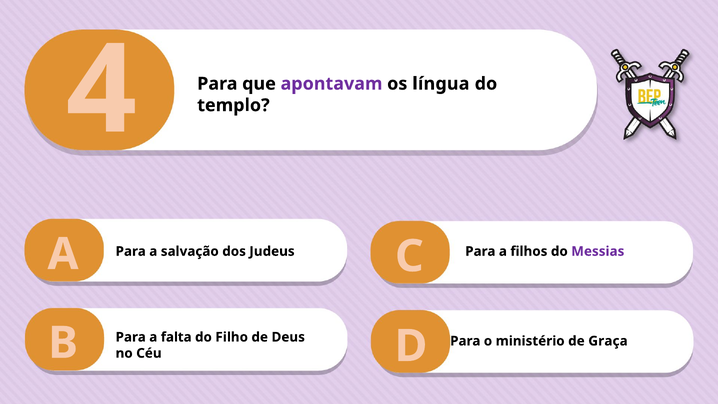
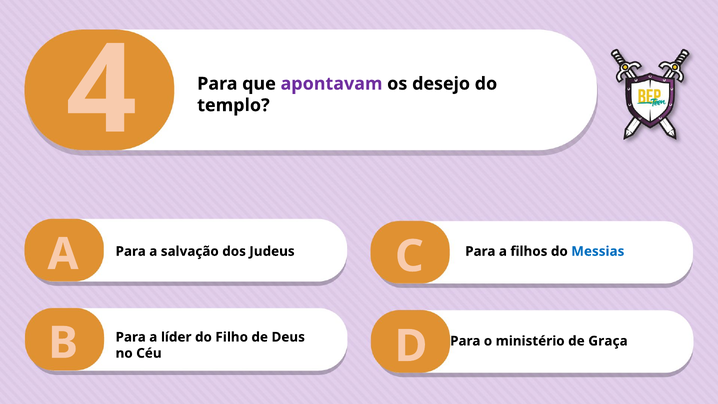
língua: língua -> desejo (441, 84)
Messias colour: purple -> blue (598, 251)
falta: falta -> líder (176, 337)
